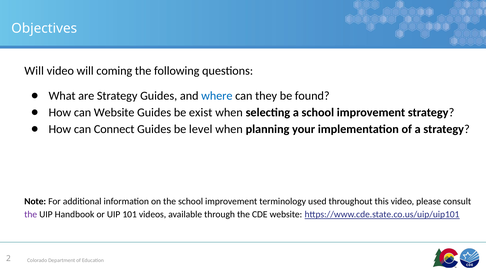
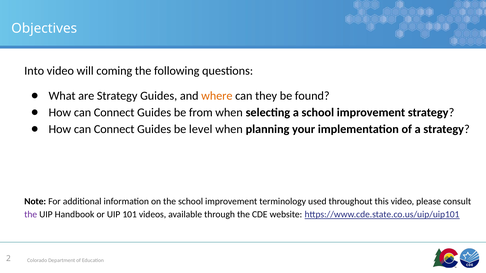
Will: Will -> Into (34, 71)
where colour: blue -> orange (217, 96)
Website: Website -> Connect (114, 113)
exist: exist -> from (201, 113)
